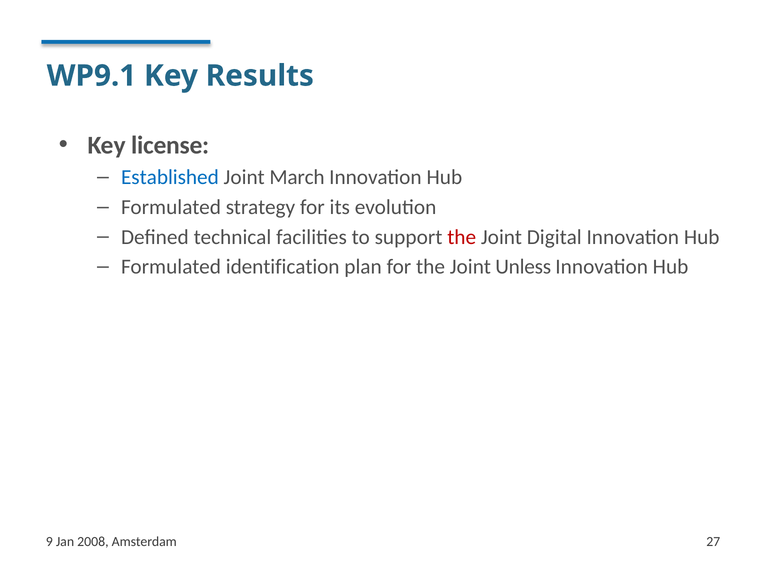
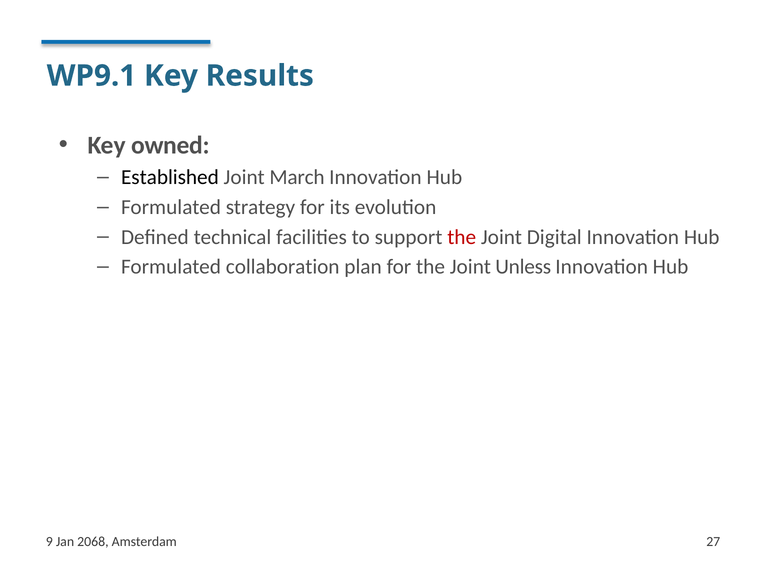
license: license -> owned (170, 145)
Established colour: blue -> black (170, 177)
identification: identification -> collaboration (283, 267)
2008: 2008 -> 2068 (93, 541)
